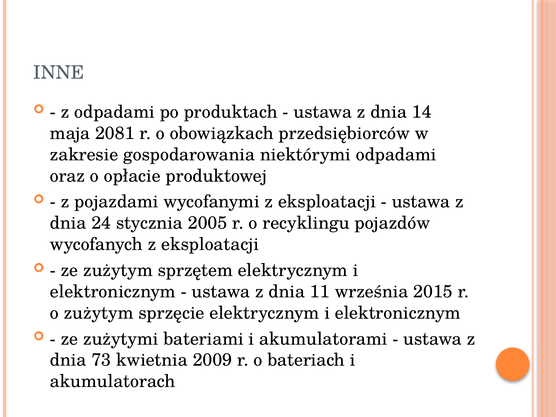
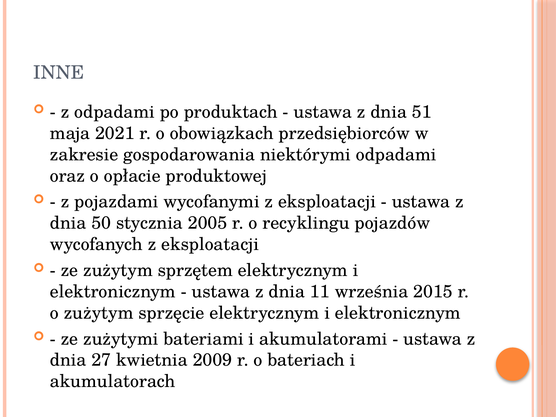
14: 14 -> 51 (422, 112)
2081: 2081 -> 2021 (115, 133)
24: 24 -> 50 (101, 223)
73: 73 -> 27 (101, 360)
